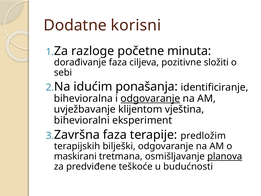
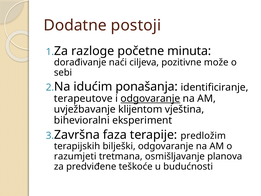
korisni: korisni -> postoji (136, 25)
dorađivanje faza: faza -> naći (118, 62)
složiti: složiti -> može (216, 62)
bihevioralna: bihevioralna -> terapeutove (83, 98)
maskirani: maskirani -> razumjeti (75, 156)
planova underline: present -> none (225, 156)
